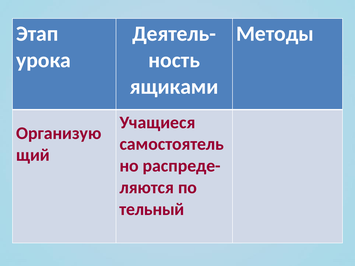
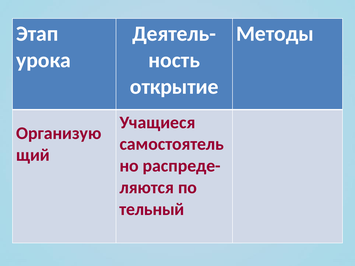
ящиками: ящиками -> открытие (174, 87)
